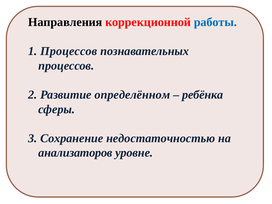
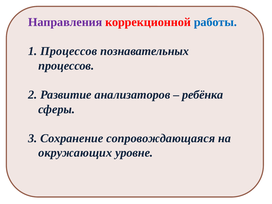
Направления colour: black -> purple (65, 22)
определённом: определённом -> анализаторов (132, 95)
недостаточностью: недостаточностью -> сопровождающаяся (161, 138)
анализаторов: анализаторов -> окружающих (75, 153)
